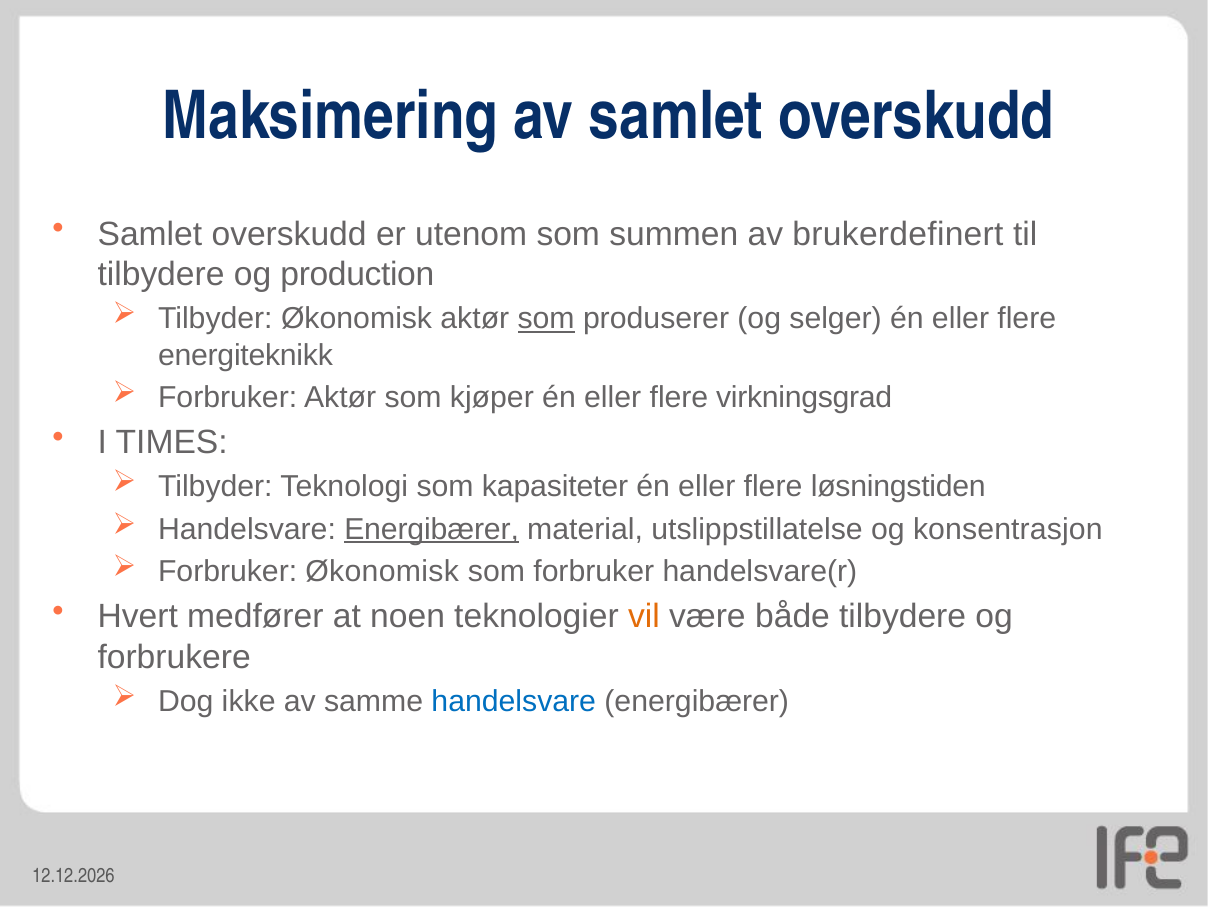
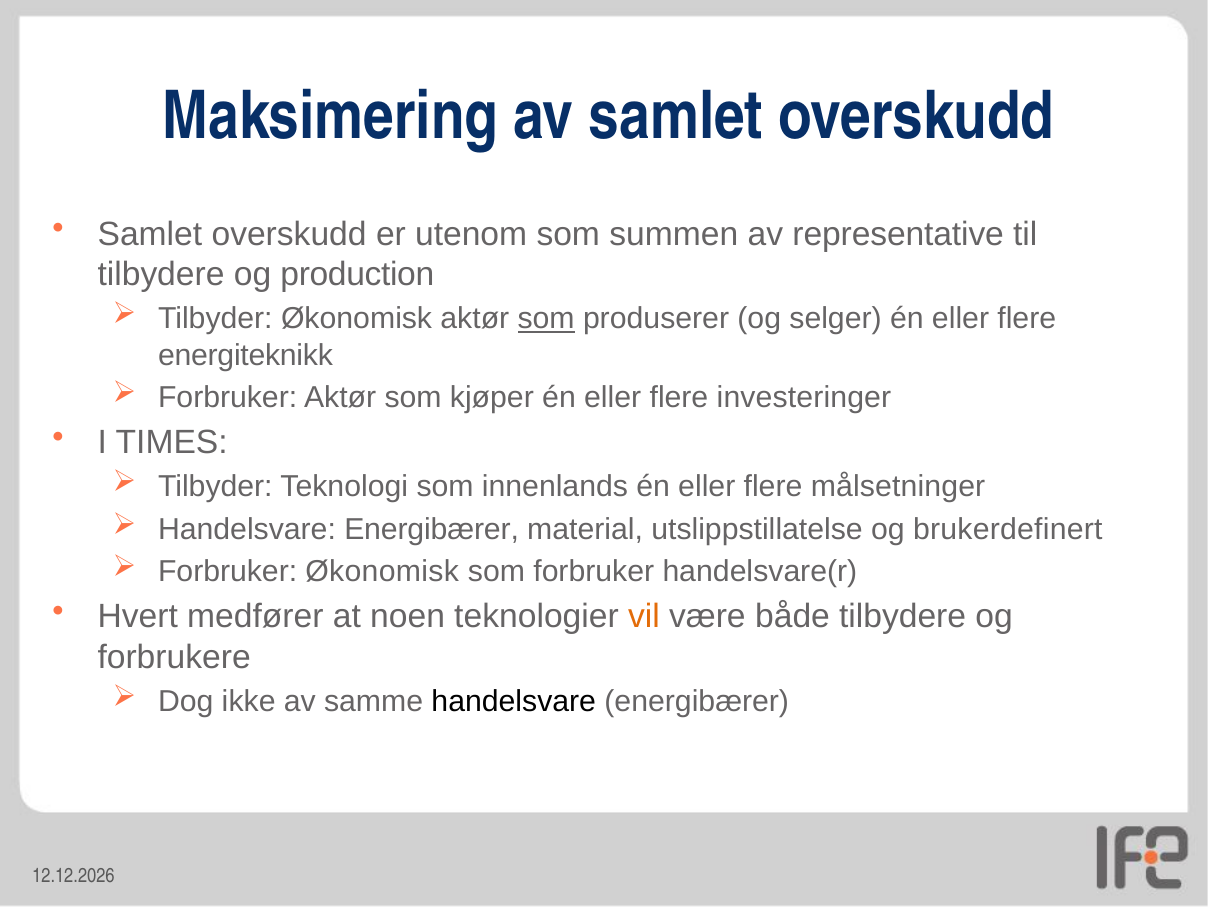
brukerdefinert: brukerdefinert -> representative (898, 234)
virkningsgrad: virkningsgrad -> investeringer (804, 397)
kapasiteter: kapasiteter -> innenlands (555, 487)
løsningstiden: løsningstiden -> målsetninger (898, 487)
Energibærer underline: present -> none (432, 529)
konsentrasjon: konsentrasjon -> brukerdefinert (1008, 529)
handelsvare colour: blue -> black (514, 701)
